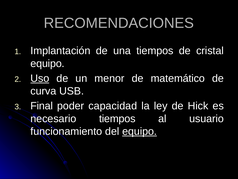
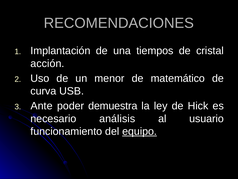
equipo: equipo -> acción (47, 63)
Uso underline: present -> none (40, 78)
Final: Final -> Ante (42, 106)
capacidad: capacidad -> demuestra (113, 106)
necesario tiempos: tiempos -> análisis (117, 118)
